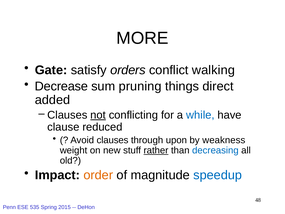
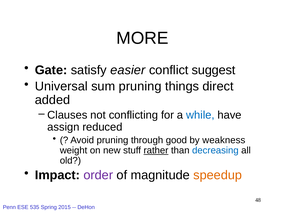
orders: orders -> easier (128, 70)
walking: walking -> suggest (214, 70)
Decrease: Decrease -> Universal (61, 86)
not underline: present -> none (98, 115)
clause: clause -> assign (63, 127)
Avoid clauses: clauses -> pruning (112, 140)
upon: upon -> good (176, 140)
order colour: orange -> purple (98, 175)
speedup colour: blue -> orange (218, 175)
